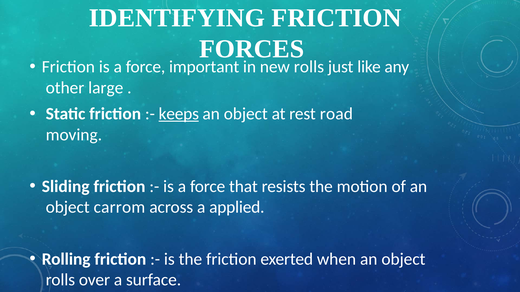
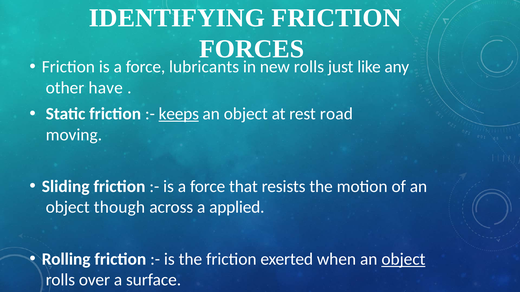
important: important -> lubricants (204, 67)
large: large -> have (106, 88)
carrom: carrom -> though (119, 208)
object underline: none -> present (403, 259)
